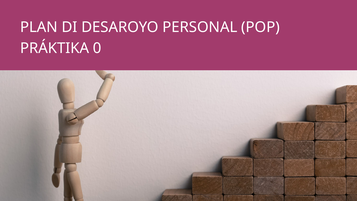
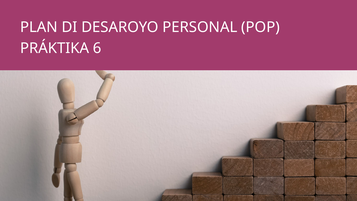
0: 0 -> 6 (97, 48)
